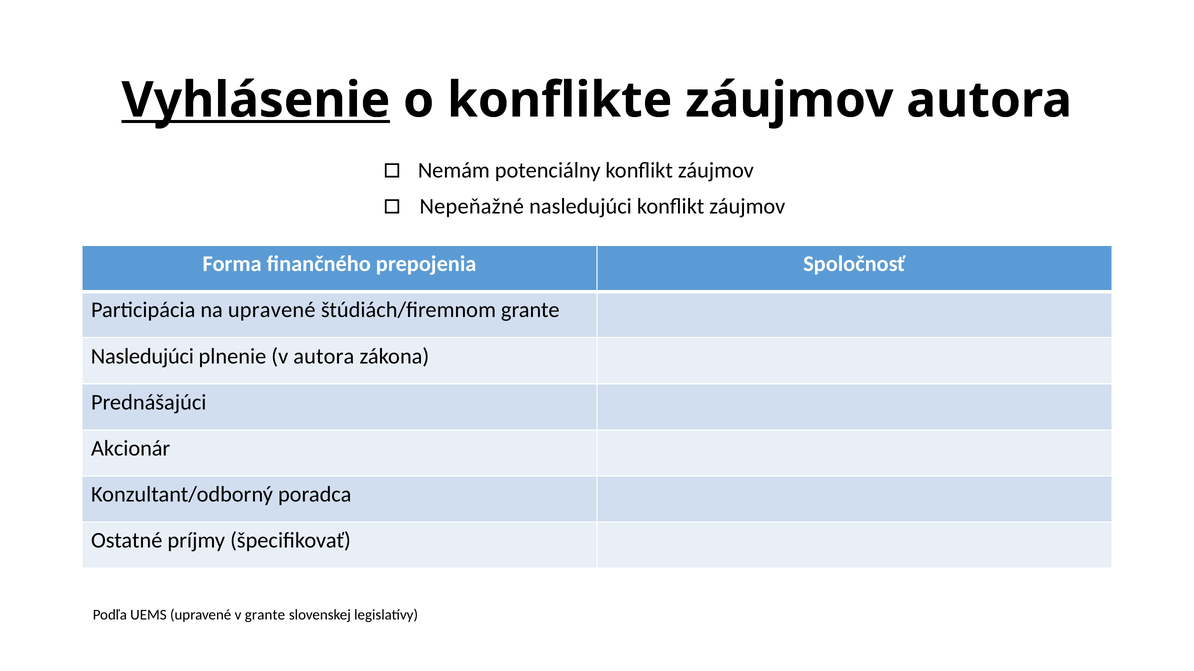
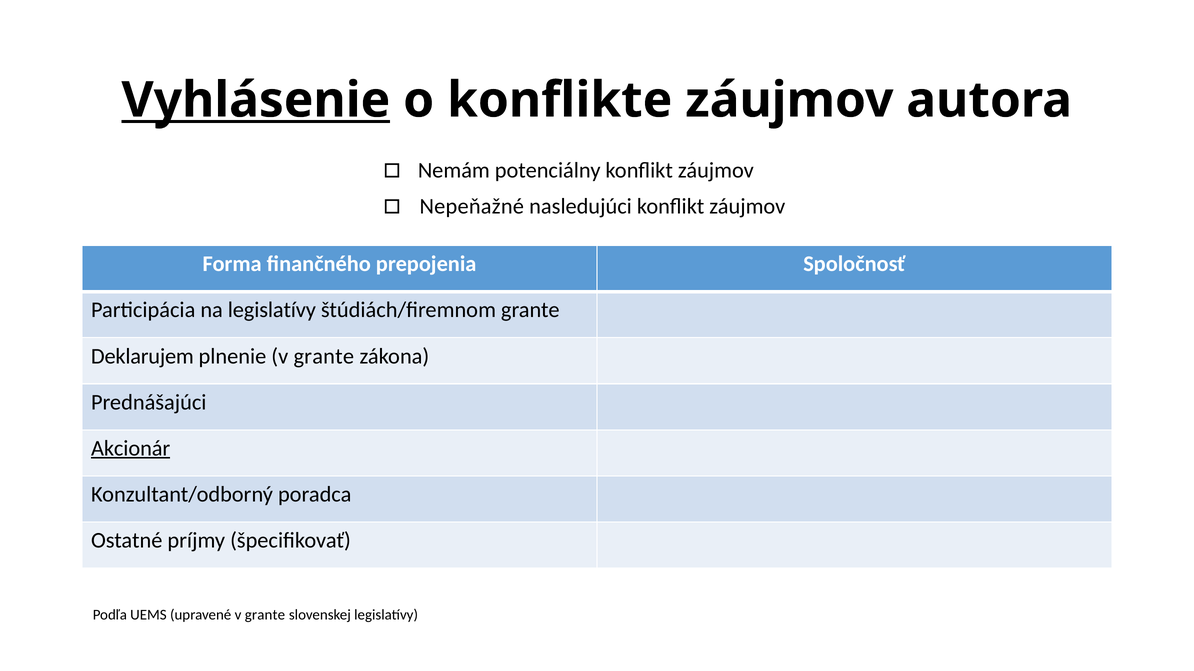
na upravené: upravené -> legislatívy (272, 310)
Nasledujúci: Nasledujúci -> Deklarujem (142, 356)
plnenie v autora: autora -> grante (324, 356)
Akcionár underline: none -> present (131, 449)
